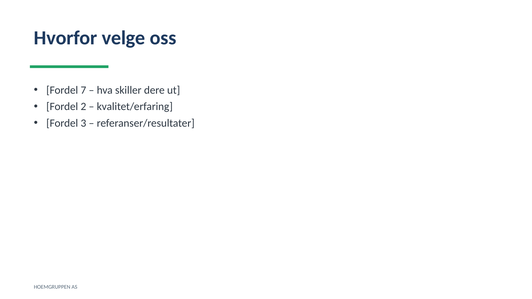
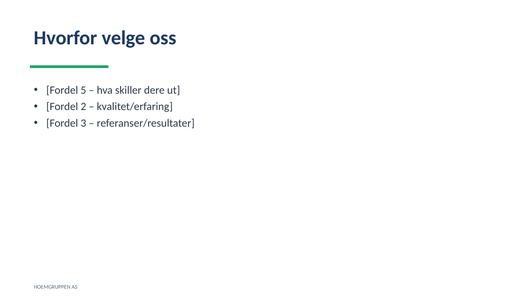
7: 7 -> 5 (83, 90)
